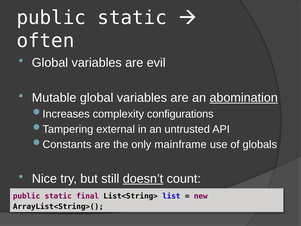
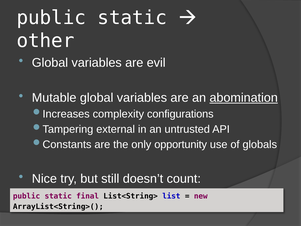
often: often -> other (45, 41)
mainframe: mainframe -> opportunity (181, 144)
doesn’t underline: present -> none (143, 179)
